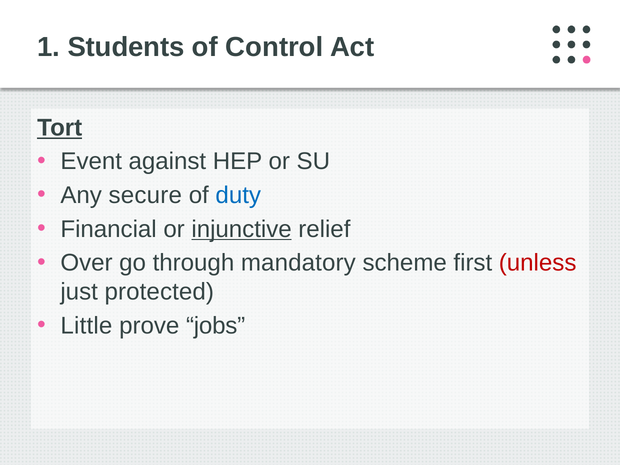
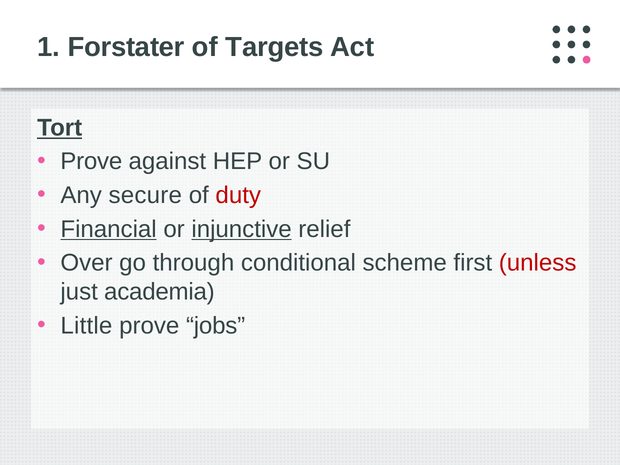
Students: Students -> Forstater (126, 47)
Control: Control -> Targets (275, 47)
Event: Event -> Prove (91, 162)
duty colour: blue -> red (238, 195)
Financial underline: none -> present (109, 229)
mandatory: mandatory -> conditional (298, 263)
protected: protected -> academia (159, 292)
